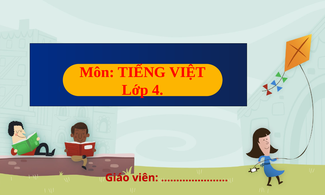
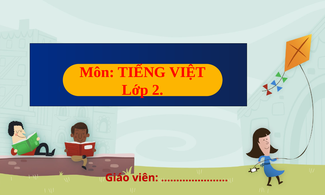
4: 4 -> 2 (158, 90)
